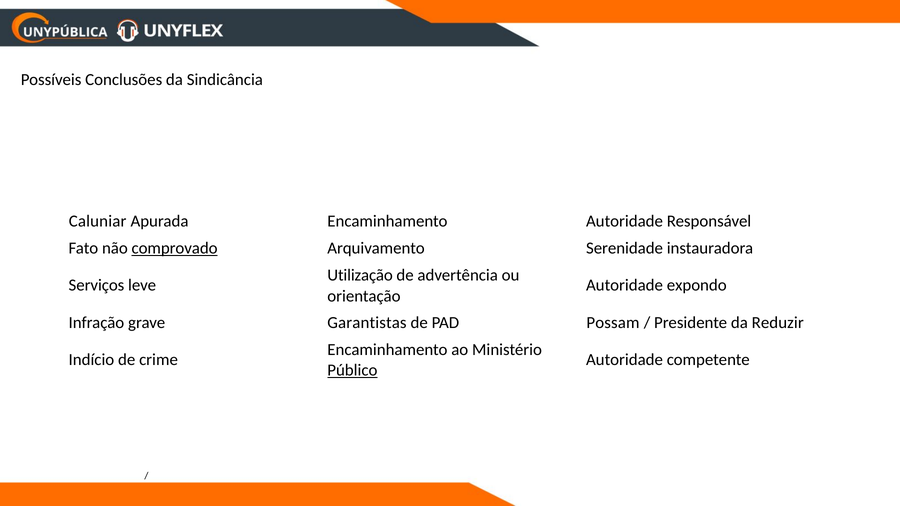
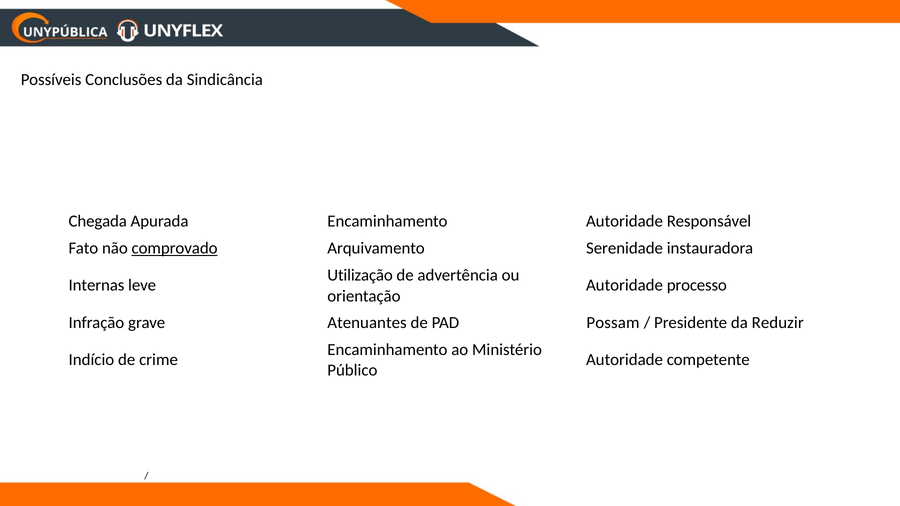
Caluniar: Caluniar -> Chegada (98, 221)
Serviços: Serviços -> Internas (96, 286)
expondo: expondo -> processo (697, 286)
Garantistas: Garantistas -> Atenuantes (367, 323)
Público underline: present -> none (352, 370)
